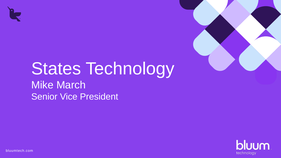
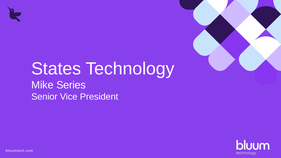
March: March -> Series (71, 85)
